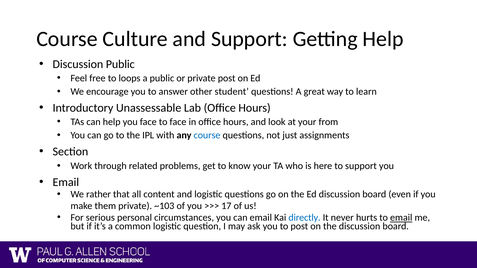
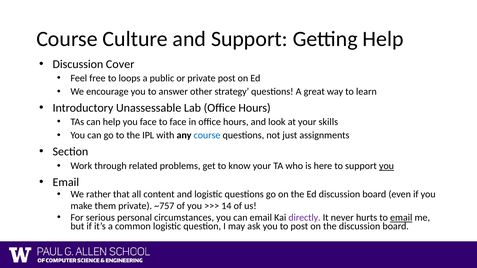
Discussion Public: Public -> Cover (120, 64)
student: student -> strategy (232, 92)
from: from -> skills (328, 122)
you underline: none -> present (386, 166)
~103: ~103 -> ~757 (164, 206)
17: 17 -> 14 (226, 206)
directly colour: blue -> purple (305, 218)
